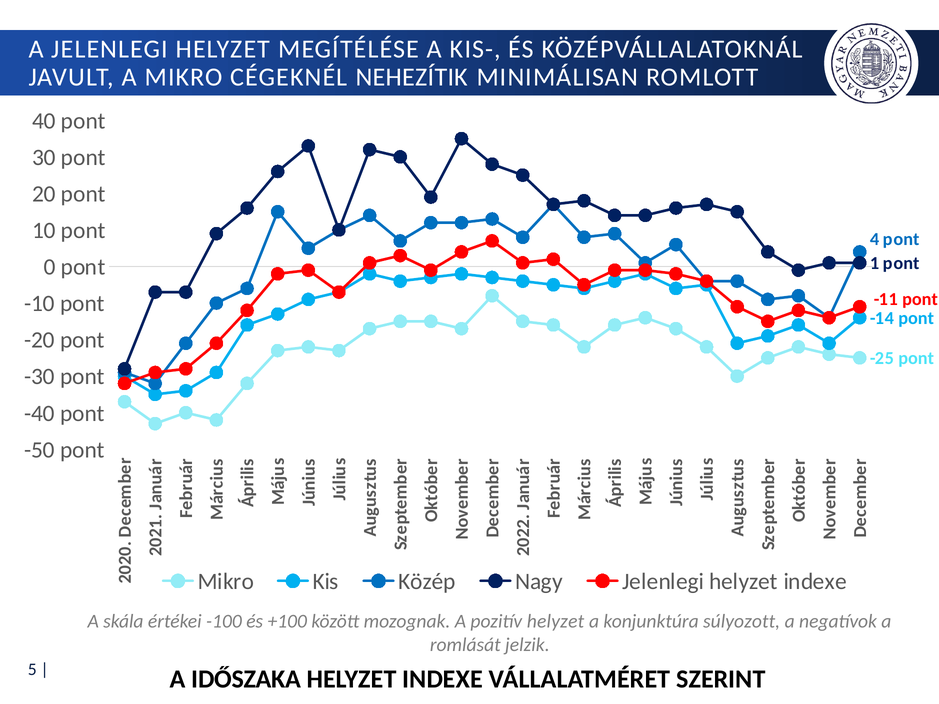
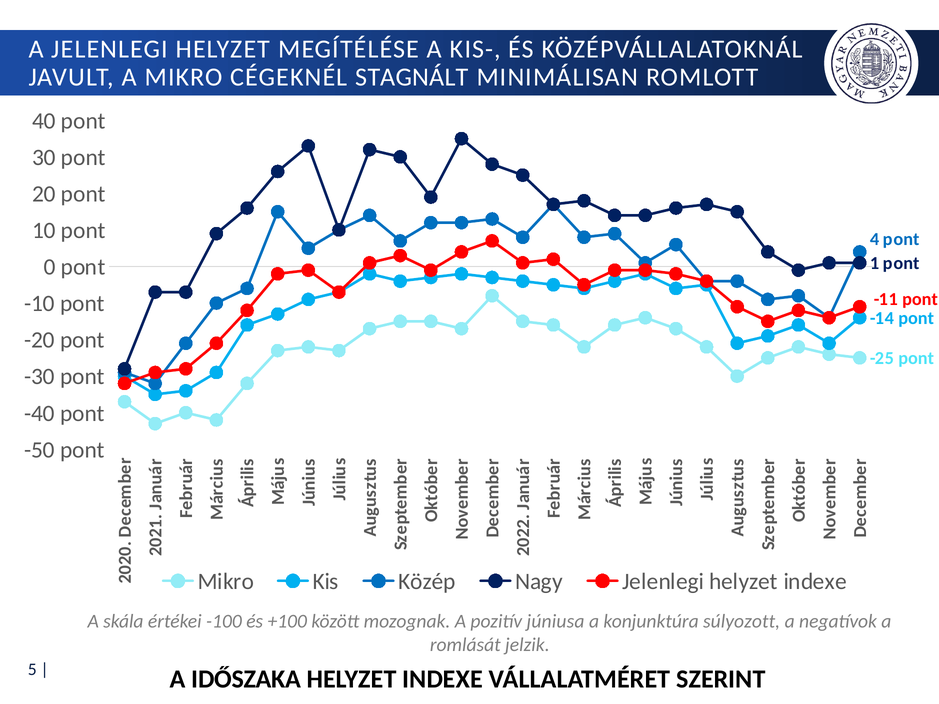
NEHEZÍTIK: NEHEZÍTIK -> STAGNÁLT (412, 77)
pozitív helyzet: helyzet -> júniusa (556, 622)
